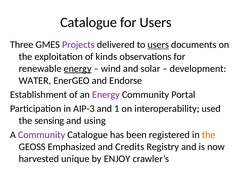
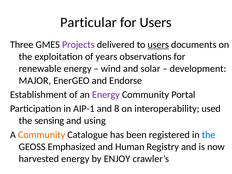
Catalogue: Catalogue -> Particular (88, 22)
kinds: kinds -> years (106, 57)
energy underline: present -> none (78, 69)
WATER: WATER -> MAJOR (35, 81)
AIP-3: AIP-3 -> AIP-1 (84, 109)
1: 1 -> 8 (117, 109)
Community colour: purple -> orange (42, 135)
the colour: orange -> blue (209, 135)
Credits: Credits -> Human (130, 147)
harvested unique: unique -> energy (75, 159)
